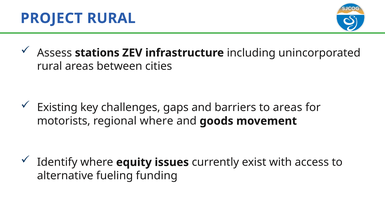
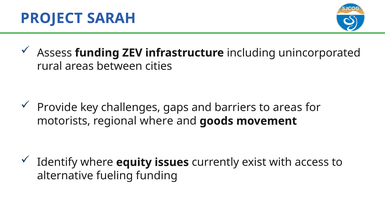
PROJECT RURAL: RURAL -> SARAH (111, 18)
Assess stations: stations -> funding (97, 53)
Existing: Existing -> Provide (57, 108)
